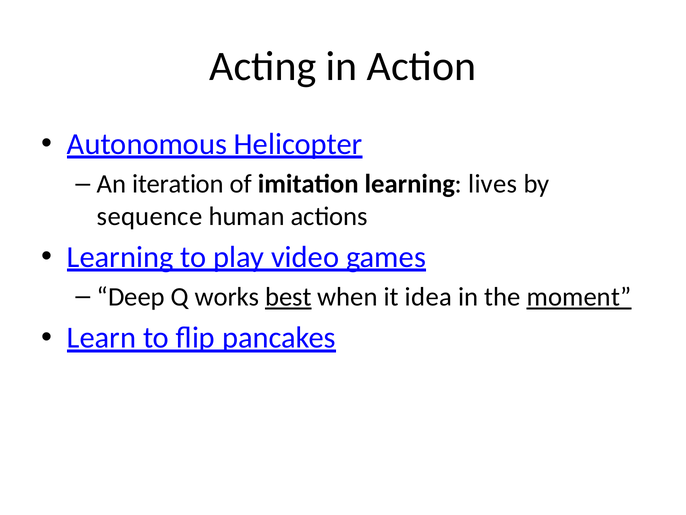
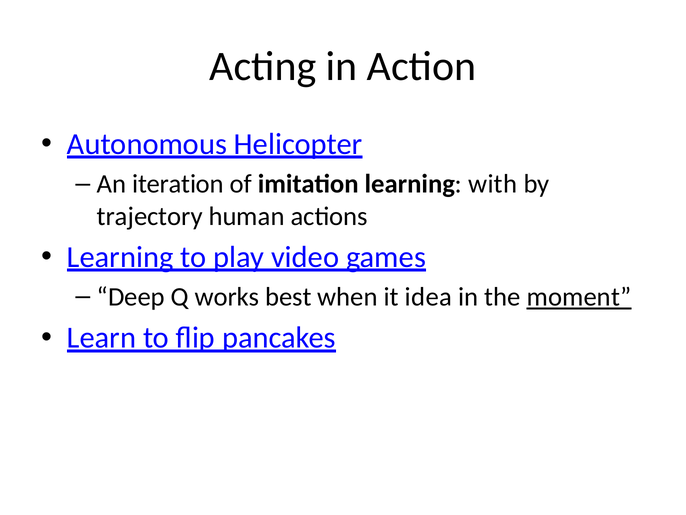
lives: lives -> with (493, 184)
sequence: sequence -> trajectory (150, 216)
best underline: present -> none (288, 297)
